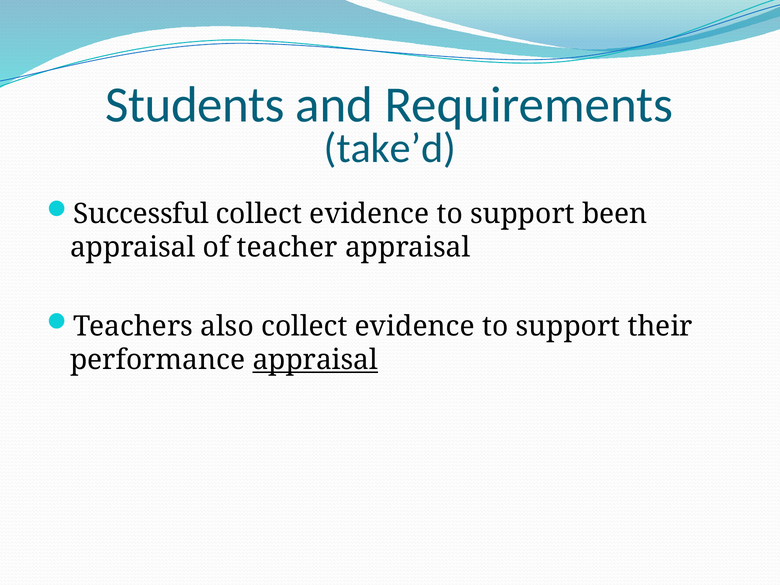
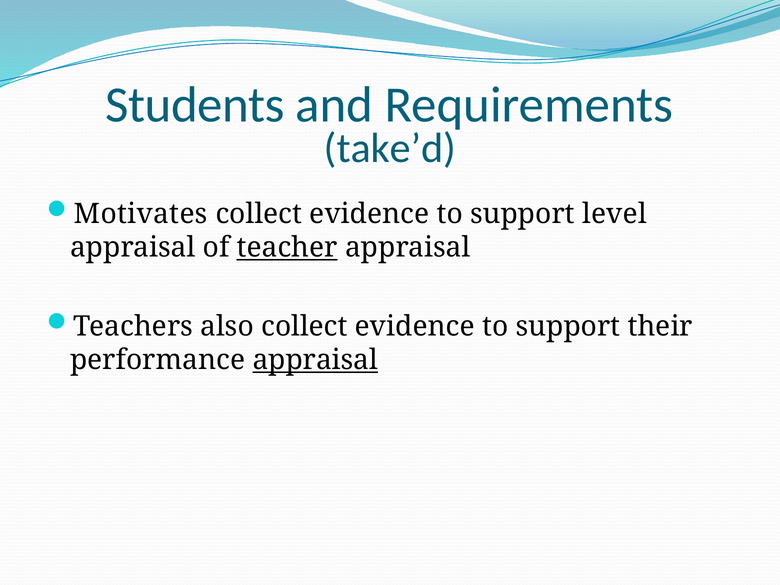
Successful: Successful -> Motivates (141, 214)
been: been -> level (615, 214)
teacher underline: none -> present (287, 248)
